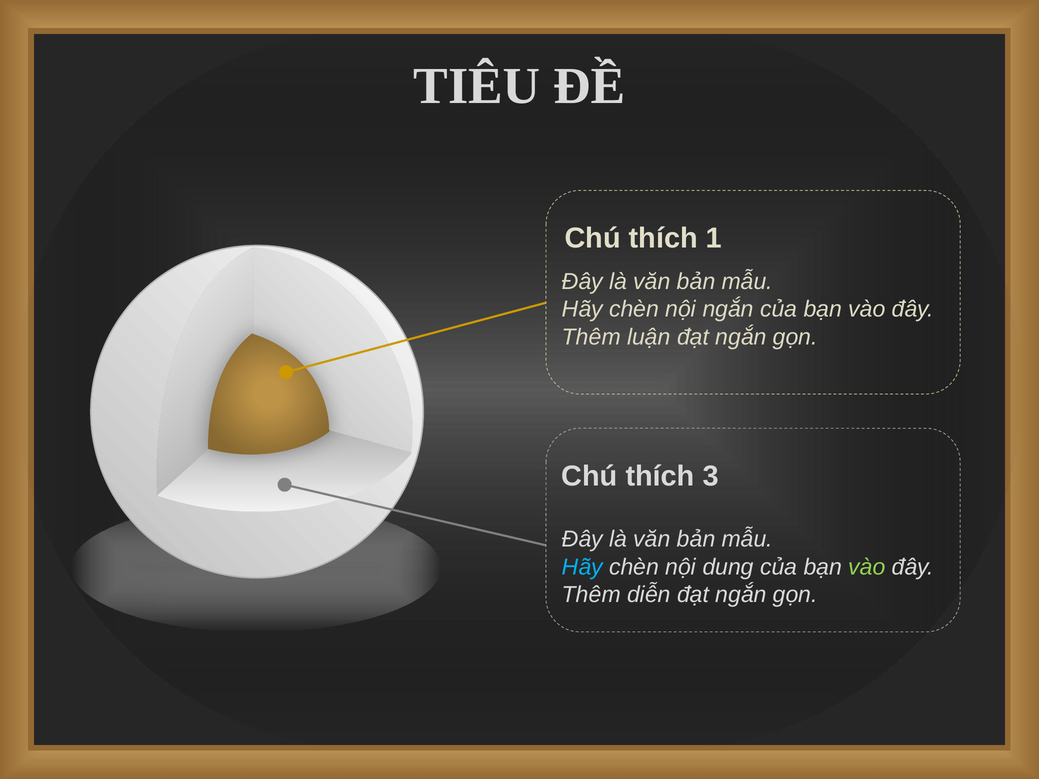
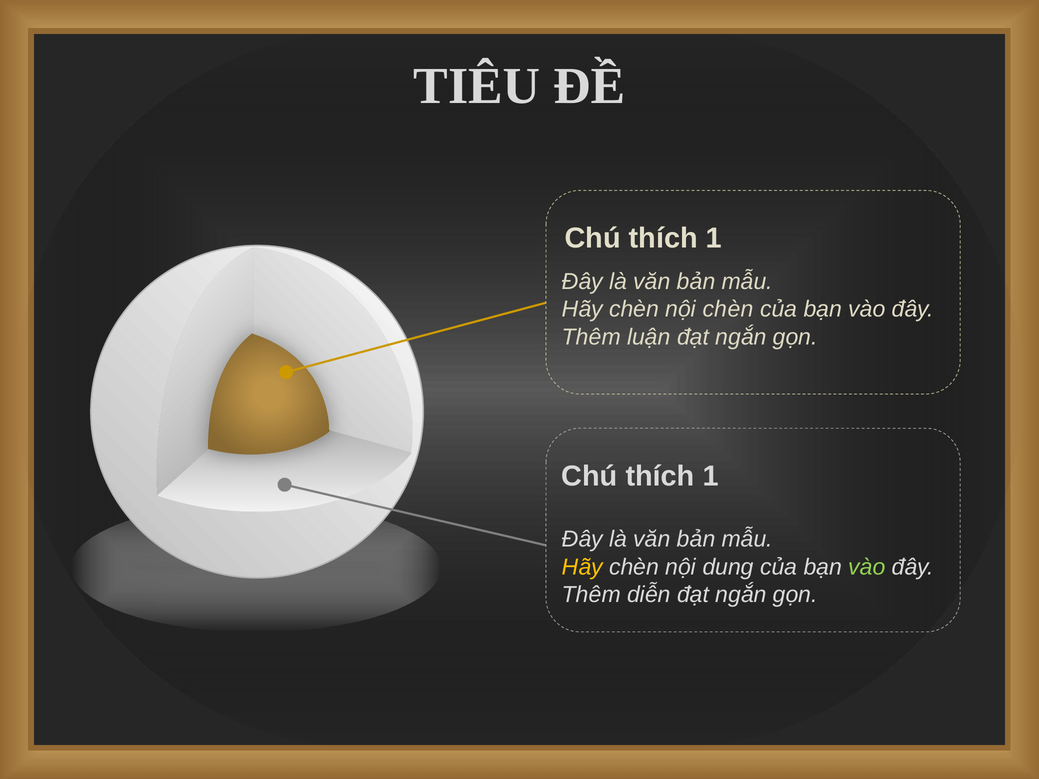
nội ngắn: ngắn -> chèn (728, 309)
3: 3 -> 1 (711, 476)
Hãy colour: light blue -> yellow (582, 567)
